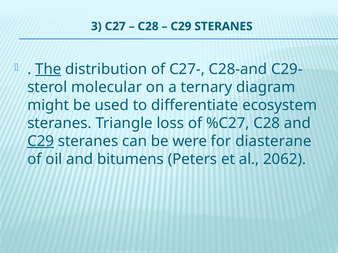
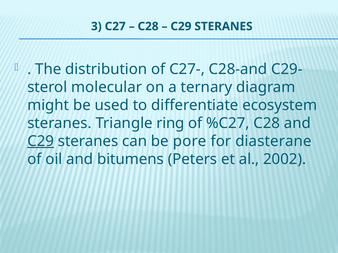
The underline: present -> none (48, 69)
loss: loss -> ring (170, 123)
were: were -> pore (190, 141)
2062: 2062 -> 2002 (285, 159)
